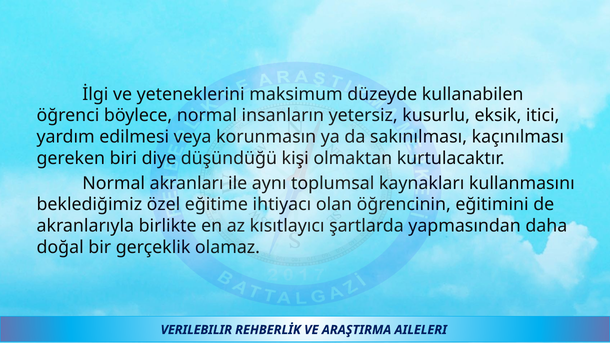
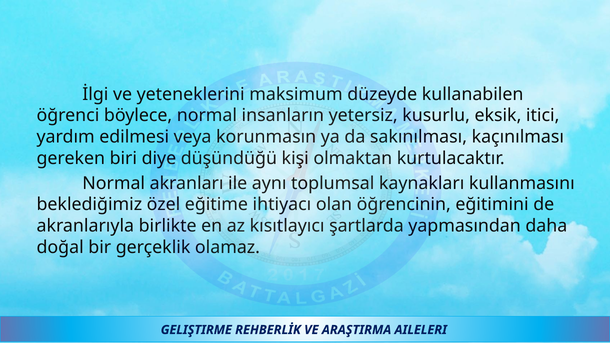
VERILEBILIR: VERILEBILIR -> GELIŞTIRME (196, 330)
